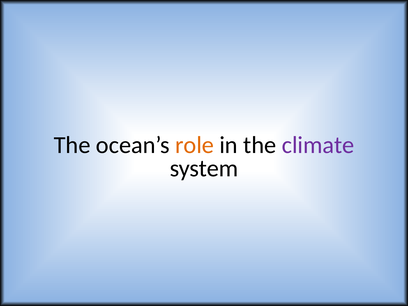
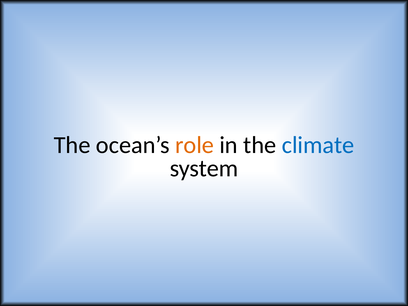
climate colour: purple -> blue (318, 145)
